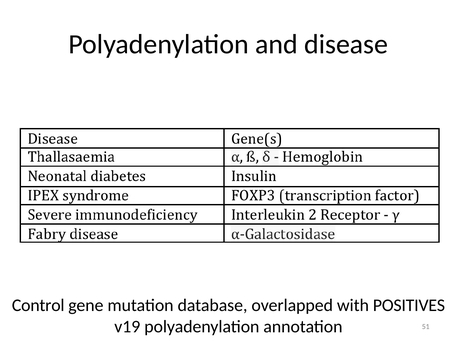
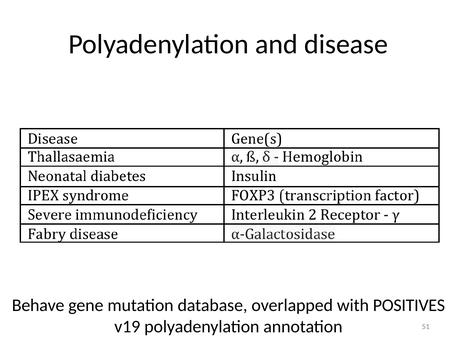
Control: Control -> Behave (38, 306)
